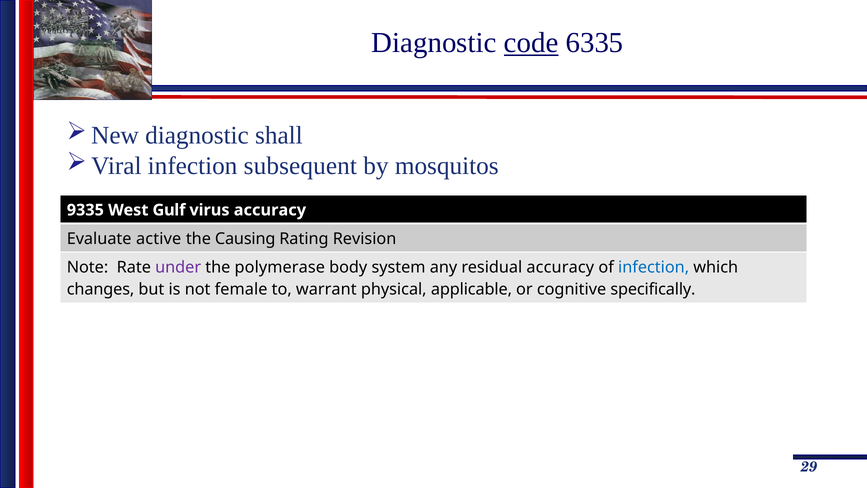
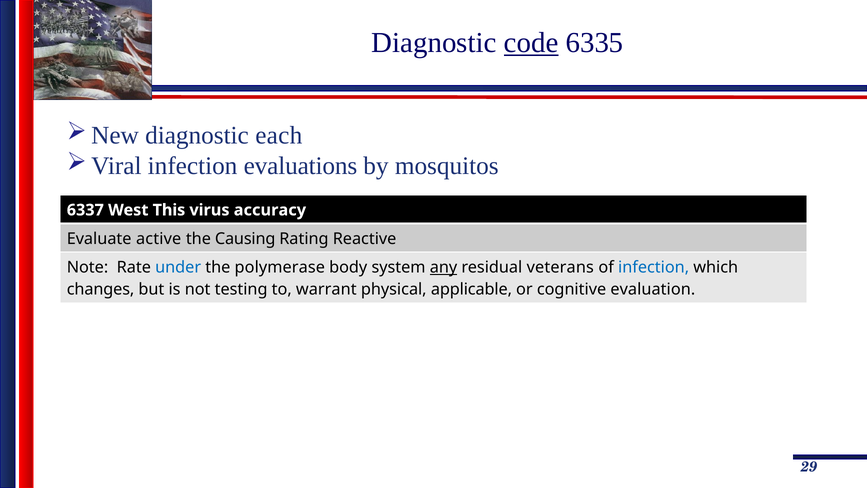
shall: shall -> each (279, 136)
subsequent: subsequent -> evaluations (300, 166)
9335: 9335 -> 6337 (85, 210)
Gulf: Gulf -> This (169, 210)
Revision: Revision -> Reactive (365, 239)
under colour: purple -> blue (178, 267)
any underline: none -> present (444, 267)
residual accuracy: accuracy -> veterans (560, 267)
female: female -> testing (241, 289)
specifically: specifically -> evaluation (653, 289)
